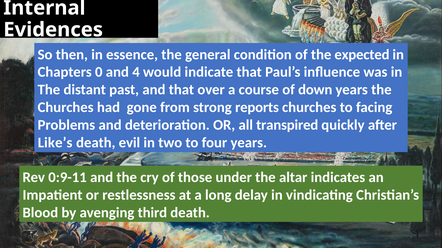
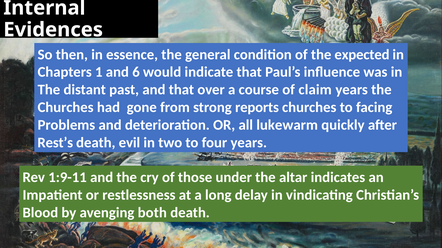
0: 0 -> 1 (99, 72)
4: 4 -> 6 (136, 72)
down: down -> claim (315, 90)
transpired: transpired -> lukewarm (287, 125)
Like’s: Like’s -> Rest’s (55, 143)
0:9-11: 0:9-11 -> 1:9-11 (68, 178)
third: third -> both (152, 213)
